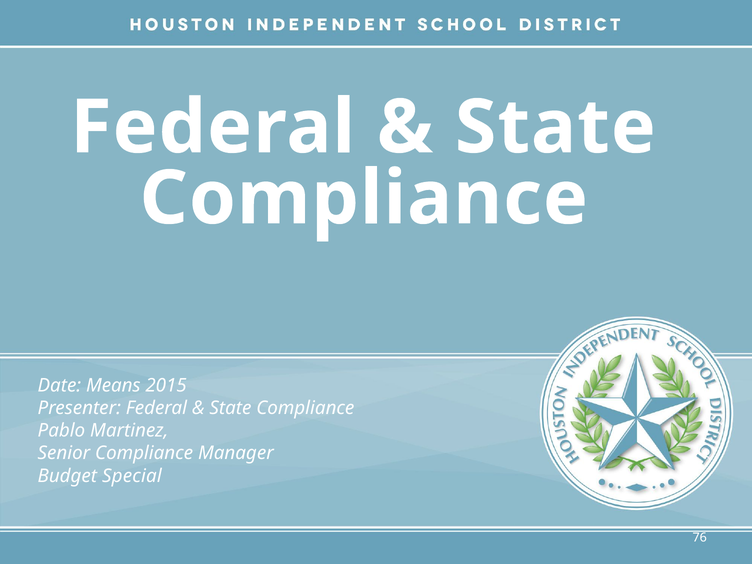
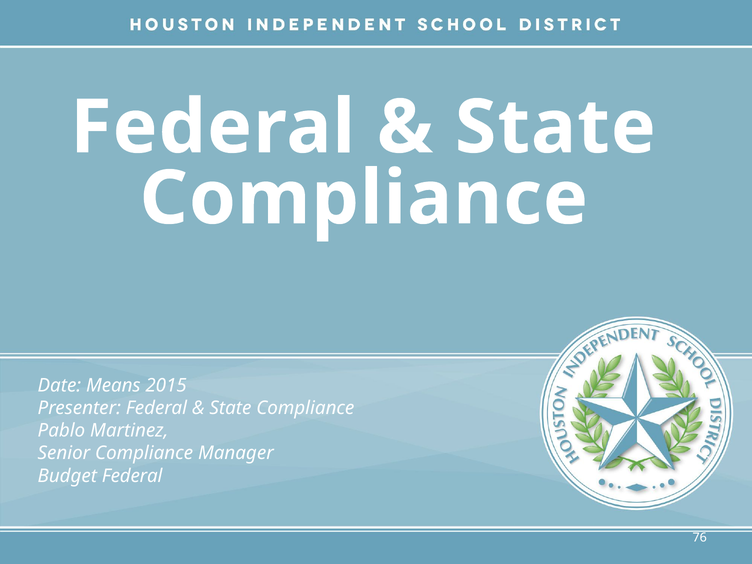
Budget Special: Special -> Federal (132, 476)
